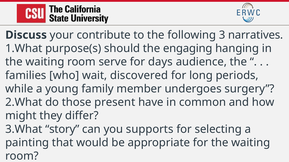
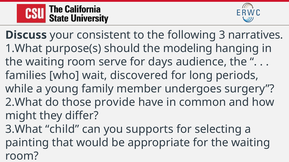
contribute: contribute -> consistent (104, 35)
engaging: engaging -> modeling (188, 49)
present: present -> provide (115, 103)
story: story -> child (62, 130)
